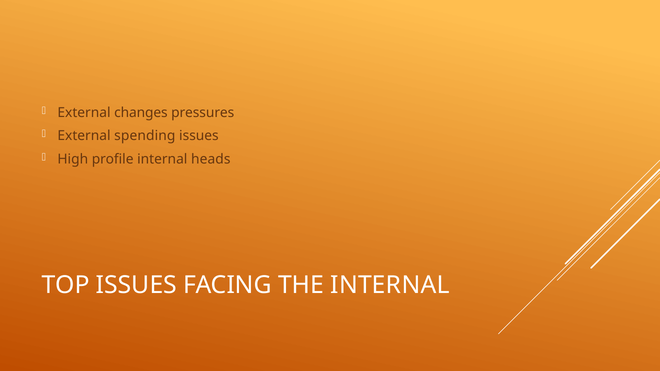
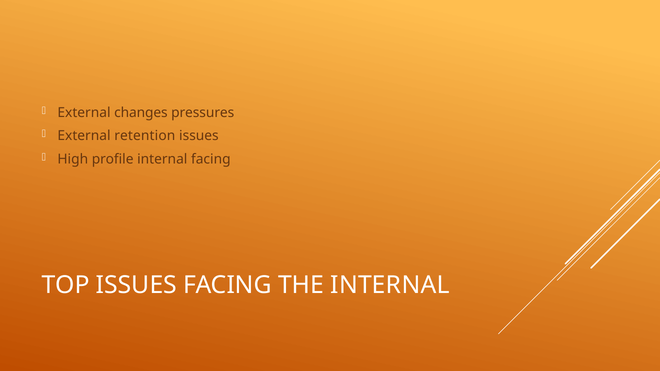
spending: spending -> retention (145, 136)
internal heads: heads -> facing (211, 159)
